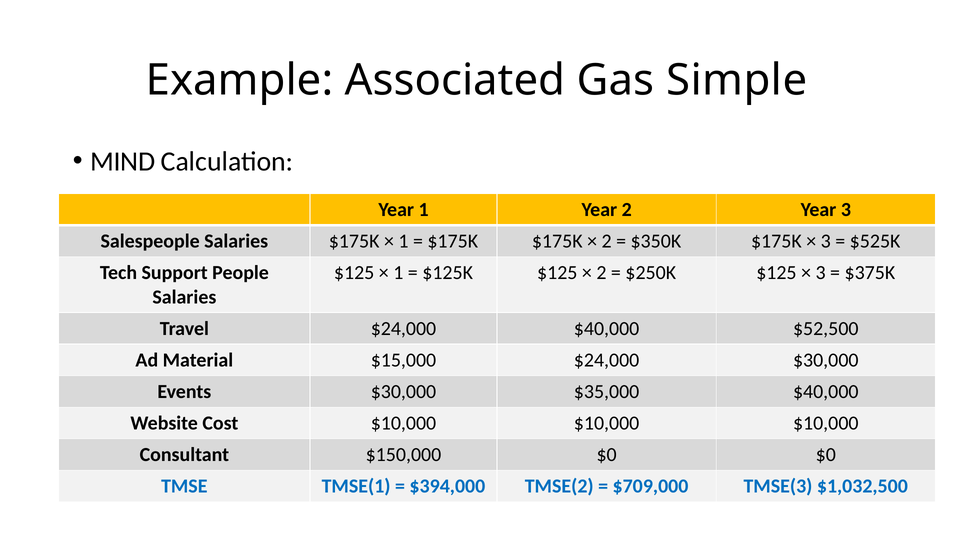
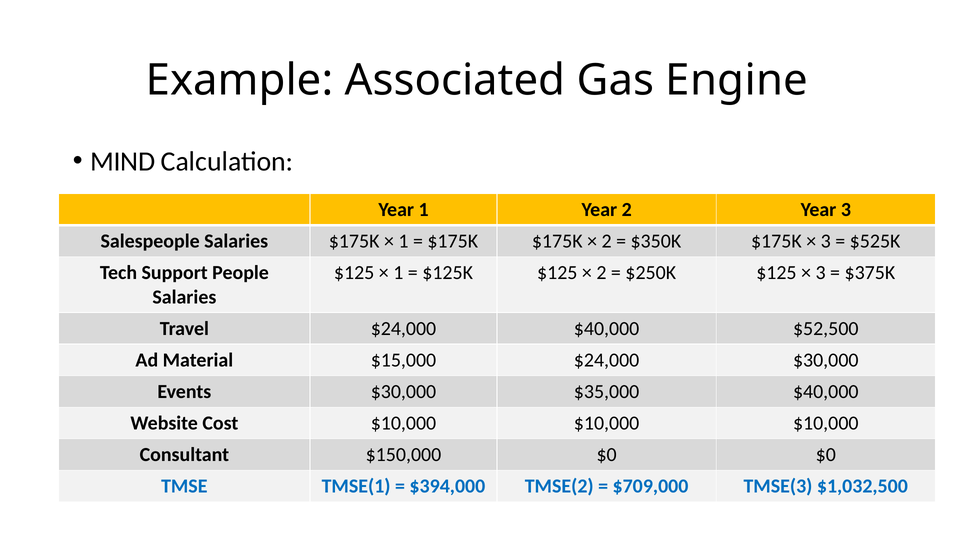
Simple: Simple -> Engine (737, 80)
